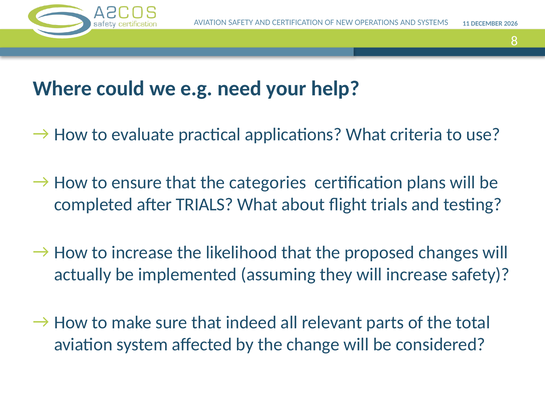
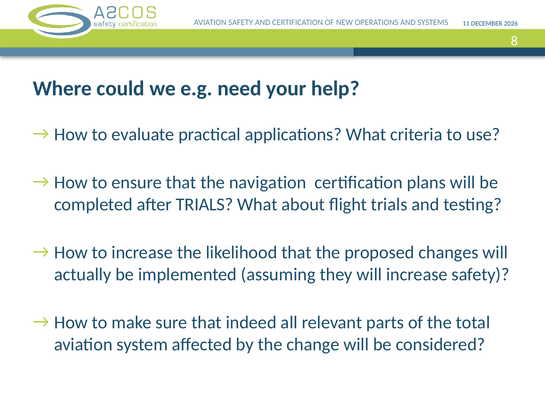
categories: categories -> navigation (268, 183)
